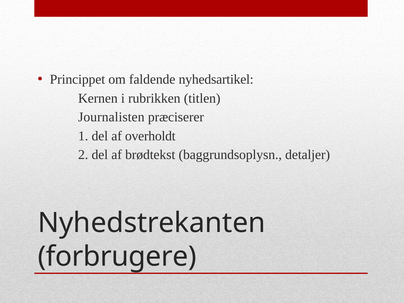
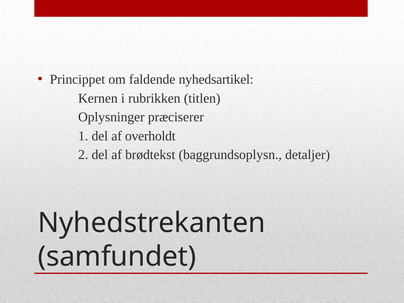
Journalisten: Journalisten -> Oplysninger (111, 117)
forbrugere: forbrugere -> samfundet (117, 256)
